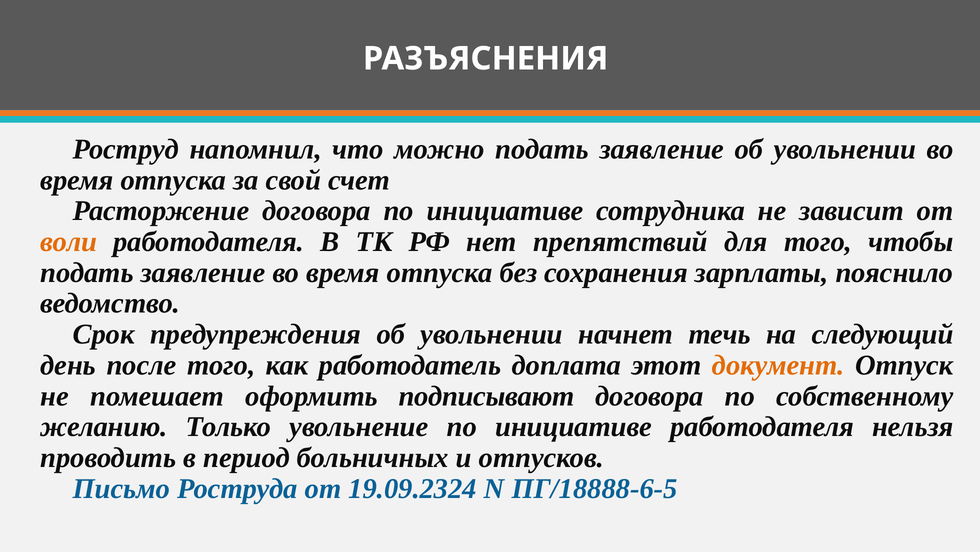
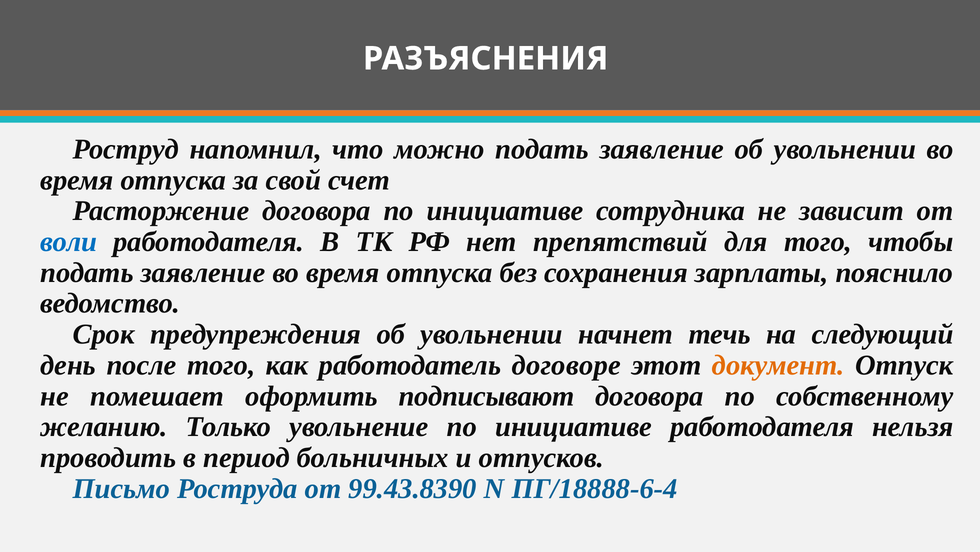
воли colour: orange -> blue (69, 241)
доплата: доплата -> договоре (566, 365)
19.09.2324: 19.09.2324 -> 99.43.8390 (413, 488)
ПГ/18888-6-5: ПГ/18888-6-5 -> ПГ/18888-6-4 (595, 488)
